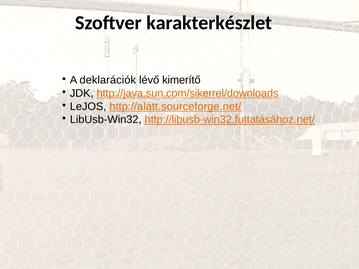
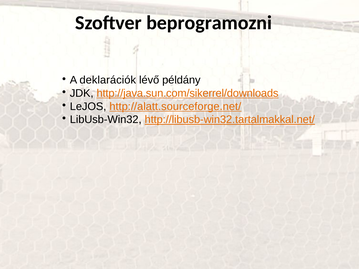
karakterkészlet: karakterkészlet -> beprogramozni (209, 23)
kimerítő: kimerítő -> példány (181, 80)
http://libusb-win32.futtatásához.net/: http://libusb-win32.futtatásához.net/ -> http://libusb-win32.tartalmakkal.net/ (230, 120)
